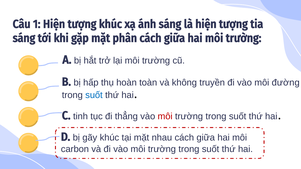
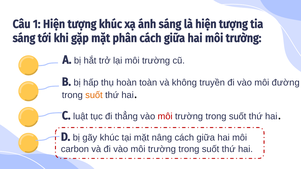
suốt colour: blue -> orange (94, 95)
tinh: tinh -> luật (81, 117)
nhau: nhau -> nâng (162, 138)
